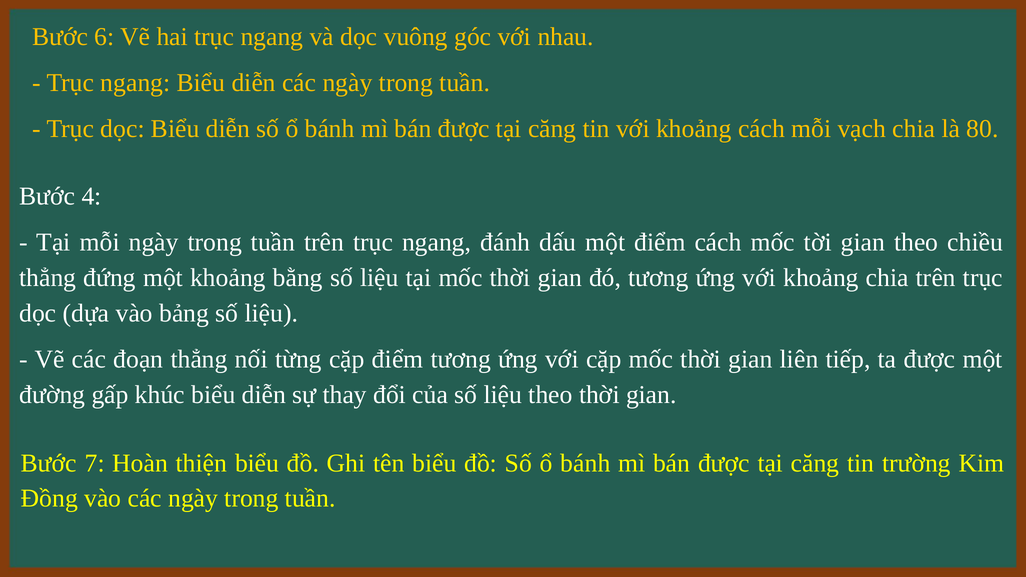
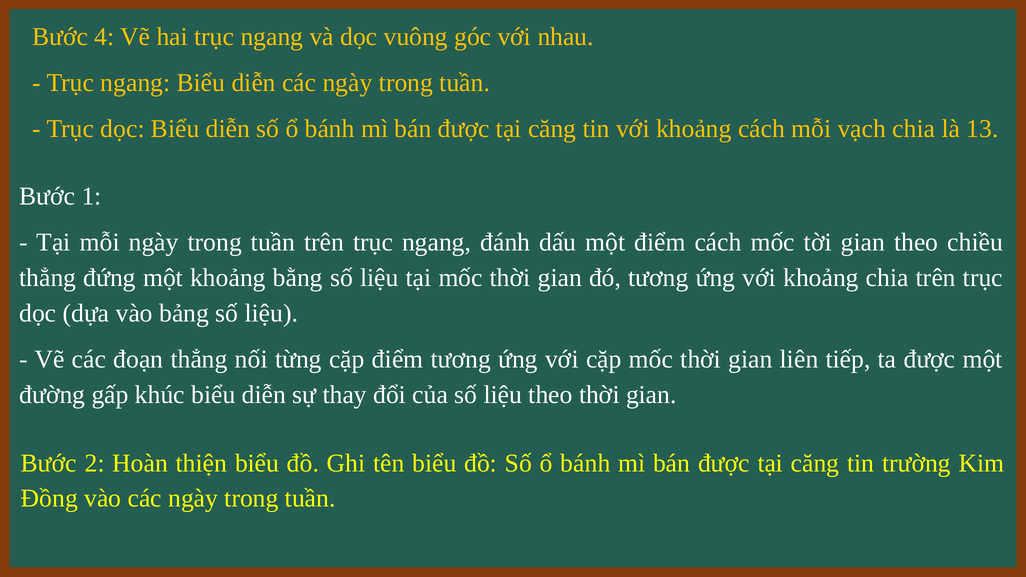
6: 6 -> 4 (104, 37)
80: 80 -> 13 (982, 129)
4: 4 -> 1 (92, 196)
7: 7 -> 2 (95, 463)
